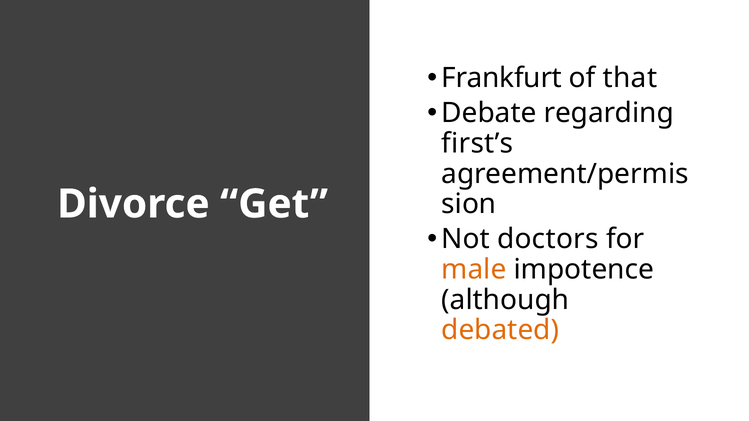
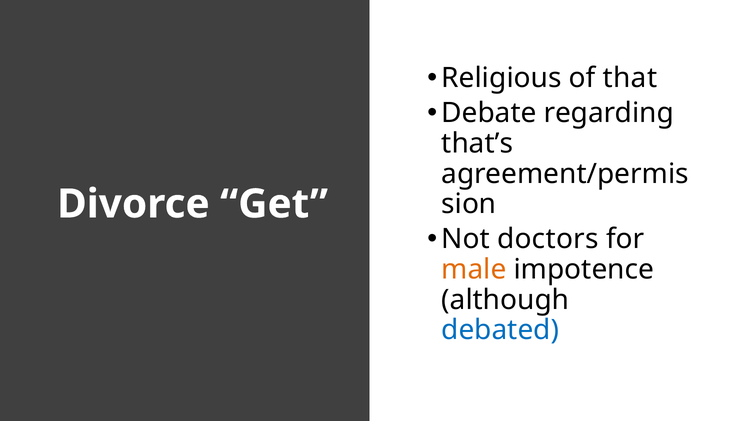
Frankfurt: Frankfurt -> Religious (501, 78)
first’s: first’s -> that’s (477, 144)
debated colour: orange -> blue (500, 330)
